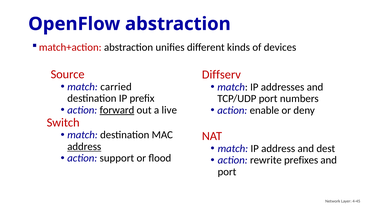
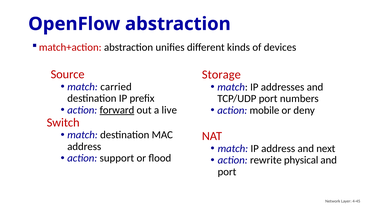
Diffserv: Diffserv -> Storage (221, 74)
enable: enable -> mobile (264, 110)
address underline: present -> none (84, 147)
dest: dest -> next (326, 149)
prefixes: prefixes -> physical (301, 160)
